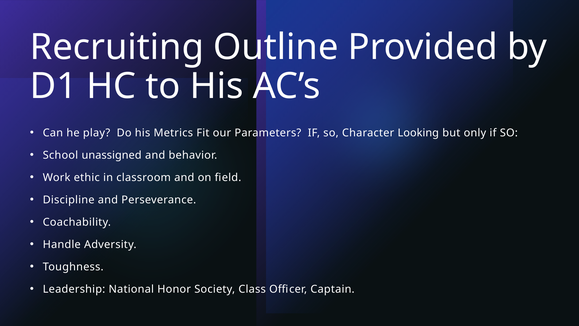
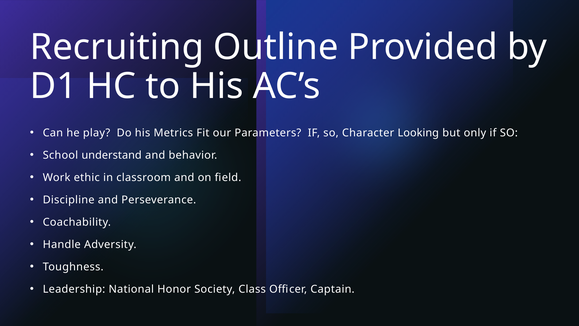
unassigned: unassigned -> understand (112, 155)
